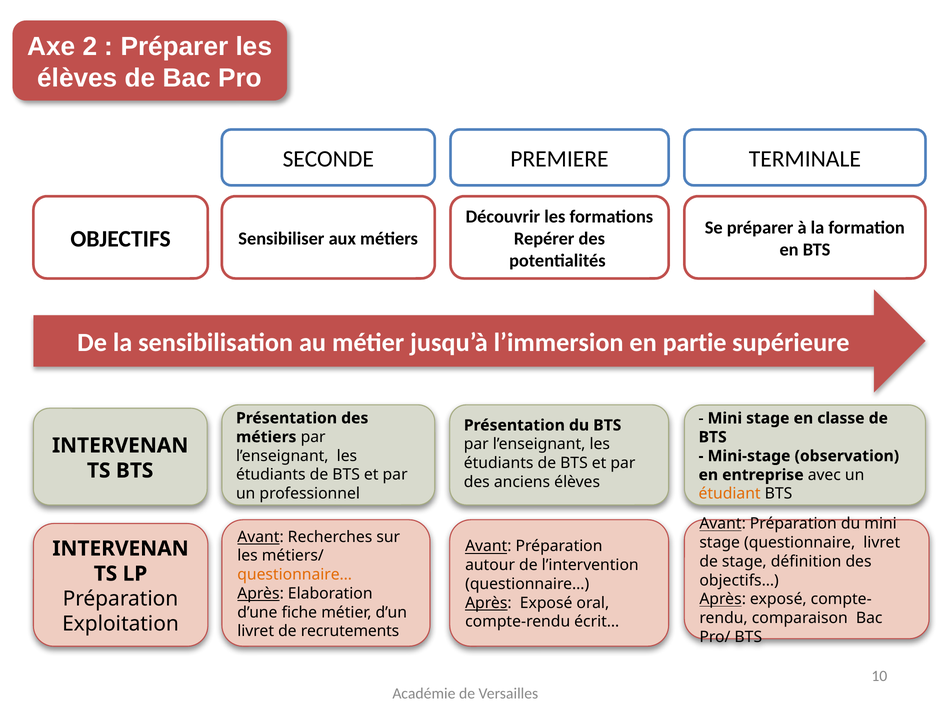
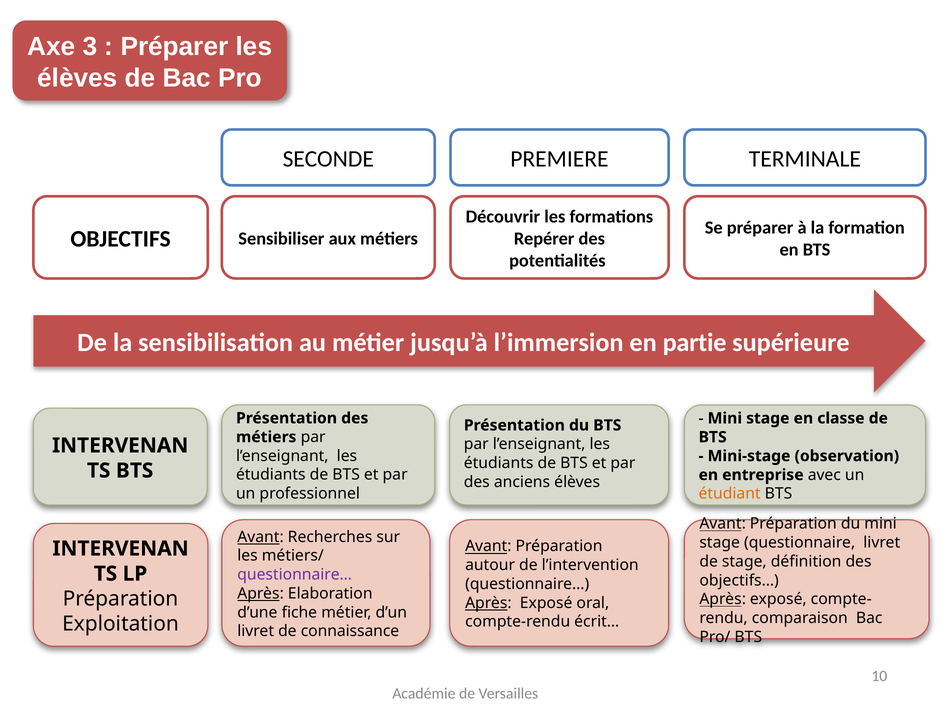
2: 2 -> 3 (90, 47)
questionnaire… colour: orange -> purple (295, 575)
recrutements: recrutements -> connaissance (350, 631)
